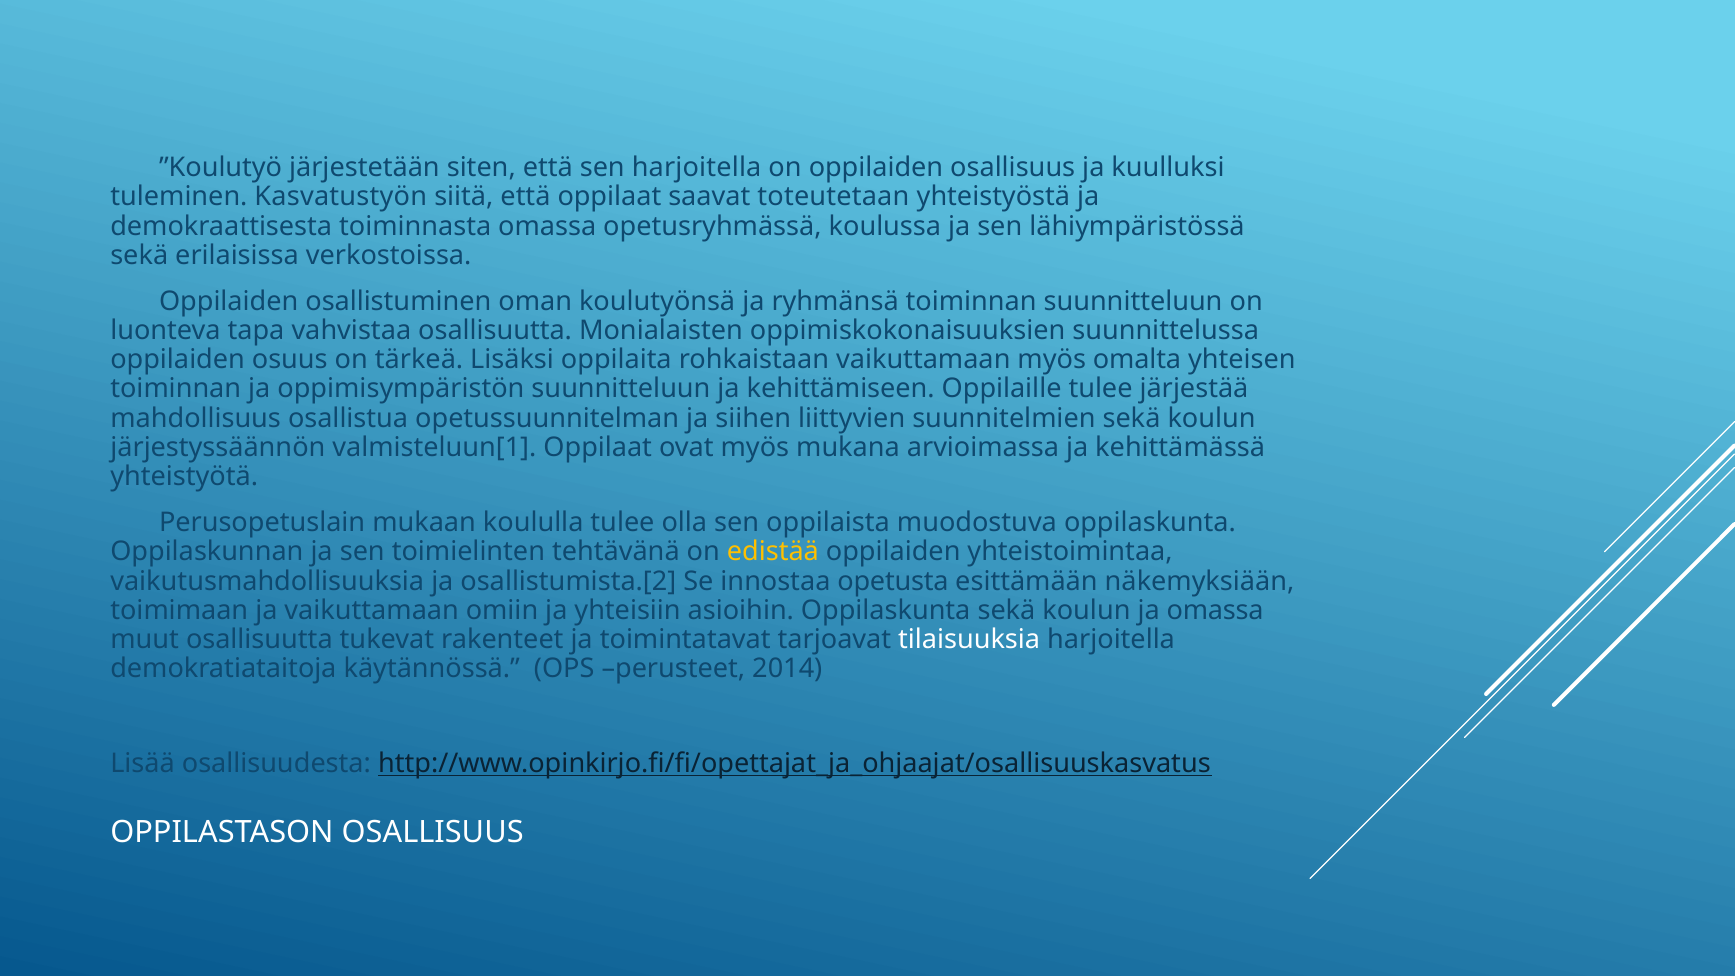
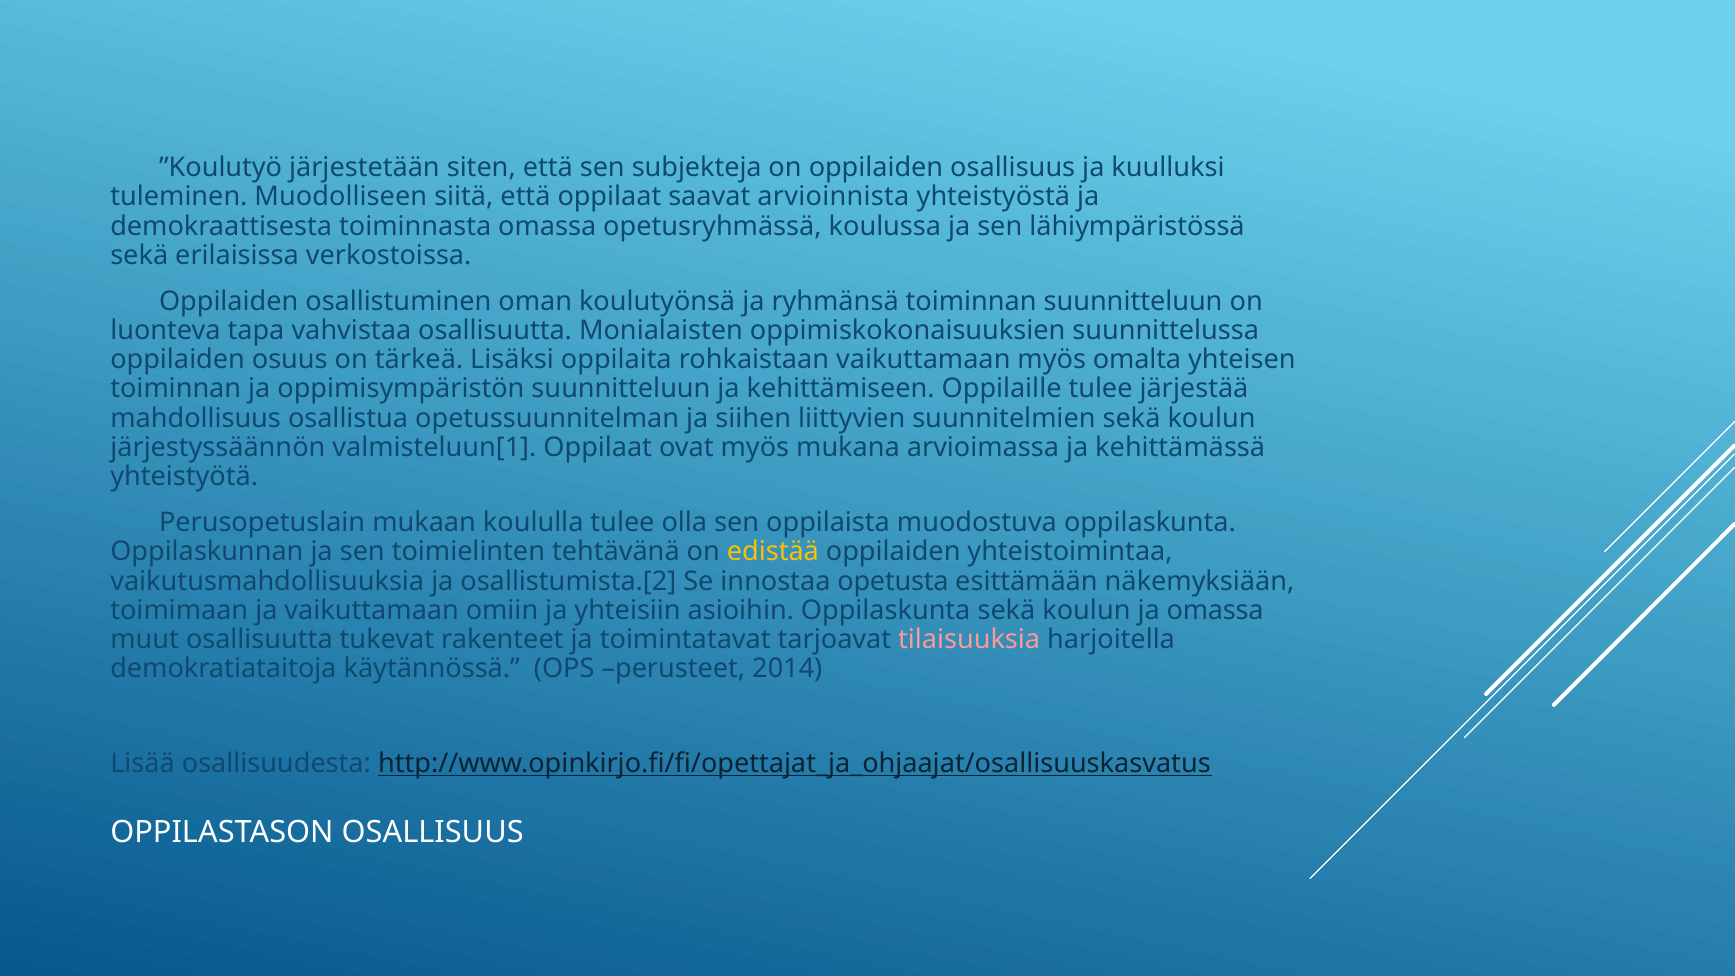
sen harjoitella: harjoitella -> subjekteja (697, 168)
Kasvatustyön: Kasvatustyön -> Muodolliseen (341, 197)
toteutetaan: toteutetaan -> arvioinnista (833, 197)
tilaisuuksia colour: white -> pink (969, 640)
